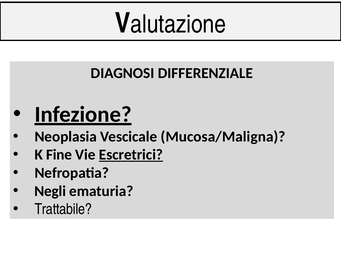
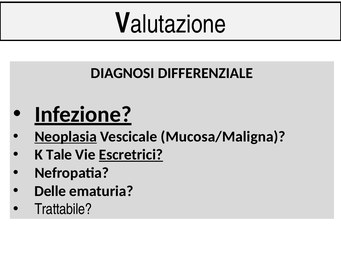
Neoplasia underline: none -> present (66, 137)
Fine: Fine -> Tale (59, 155)
Negli: Negli -> Delle (50, 192)
